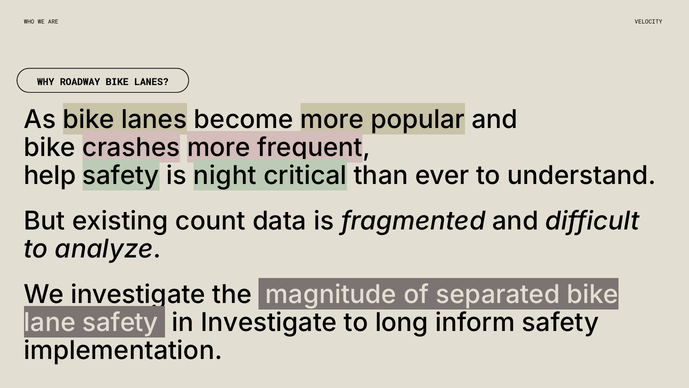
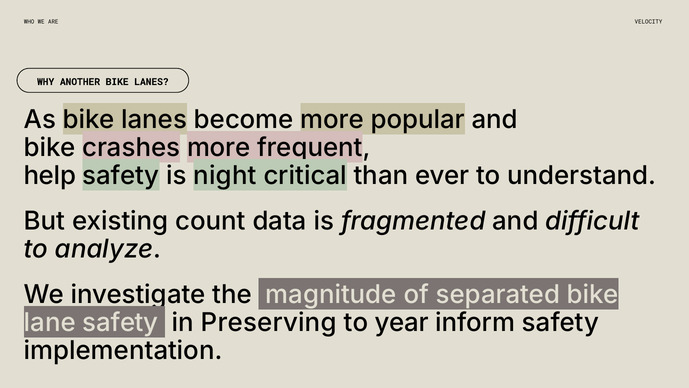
ROADWAY: ROADWAY -> ANOTHER (80, 82)
in Investigate: Investigate -> Preserving (269, 322)
long: long -> year (402, 322)
